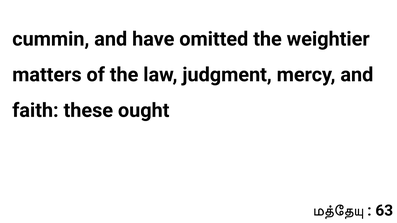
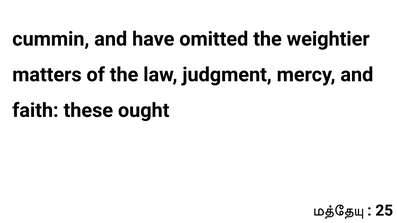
63: 63 -> 25 (384, 211)
